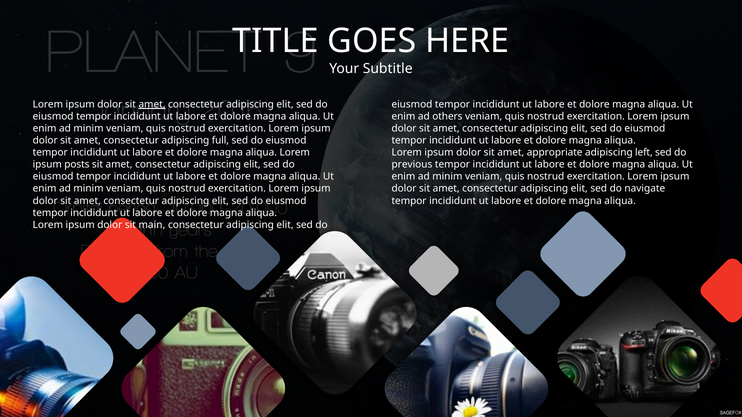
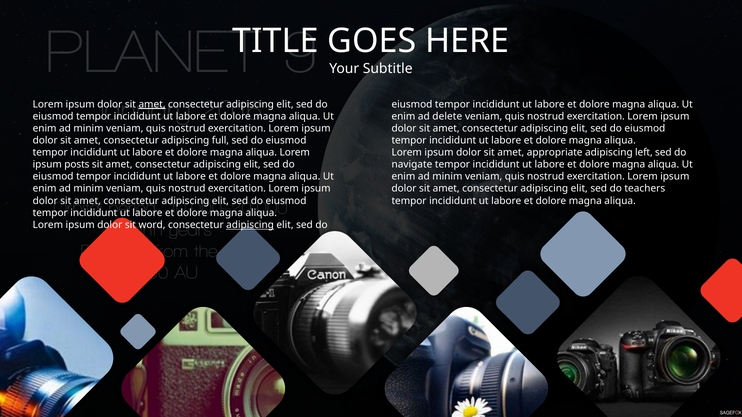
others: others -> delete (447, 116)
previous: previous -> navigate (412, 165)
navigate: navigate -> teachers (645, 189)
main: main -> word (152, 225)
adipiscing underline: none -> present (250, 225)
